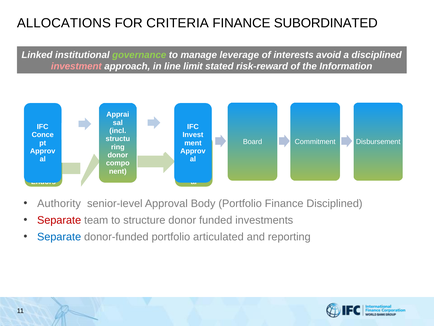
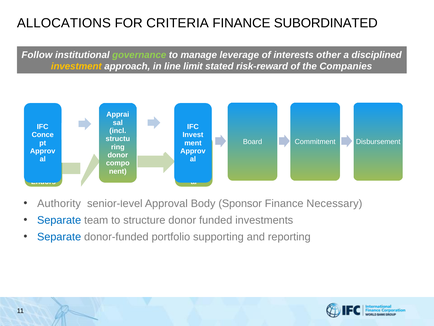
Linked: Linked -> Follow (37, 55)
avoid: avoid -> other (329, 55)
investment colour: pink -> yellow (76, 66)
Information: Information -> Companies (346, 66)
Body Portfolio: Portfolio -> Sponsor (240, 203)
Finance Disciplined: Disciplined -> Necessary (334, 203)
Separate colour: red -> blue (59, 220)
articulated: articulated -> supporting (218, 236)
